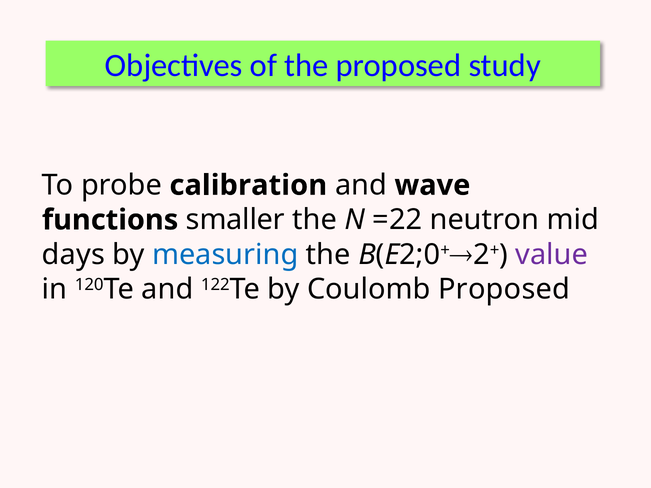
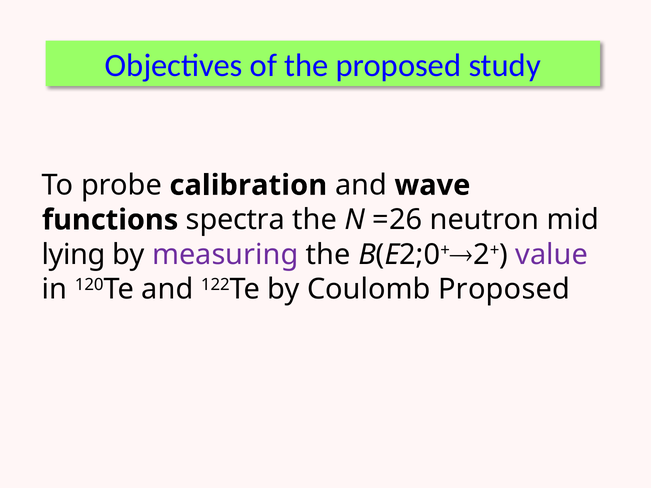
smaller: smaller -> spectra (235, 220)
=22: =22 -> =26 (397, 220)
days: days -> lying (74, 255)
measuring colour: blue -> purple (225, 255)
